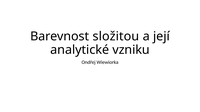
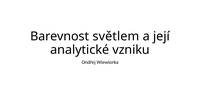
složitou: složitou -> světlem (116, 36)
